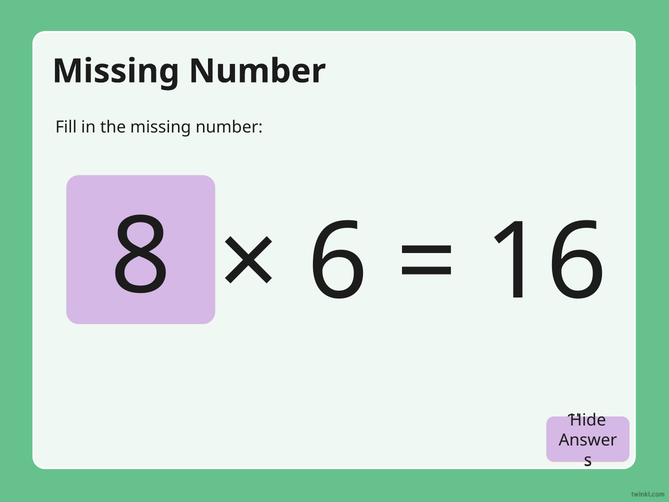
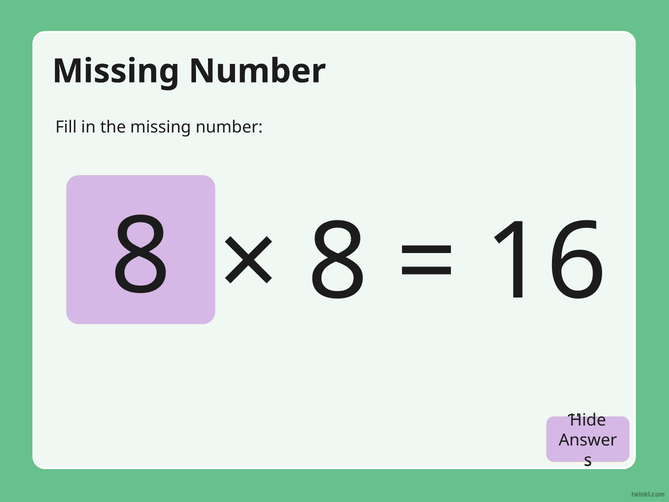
6: 6 -> 8 (338, 263)
